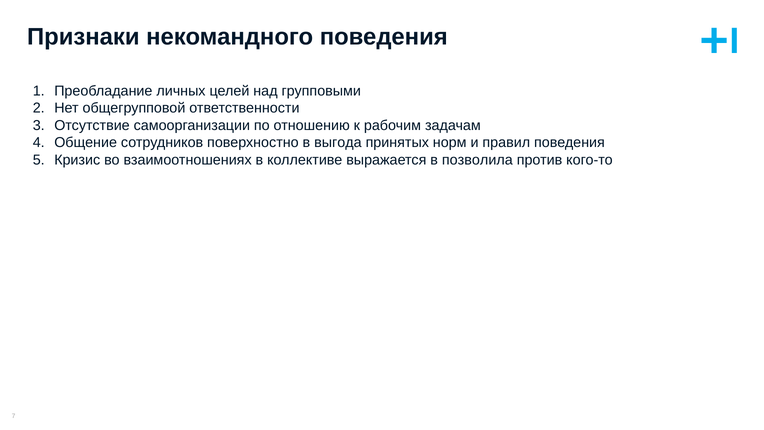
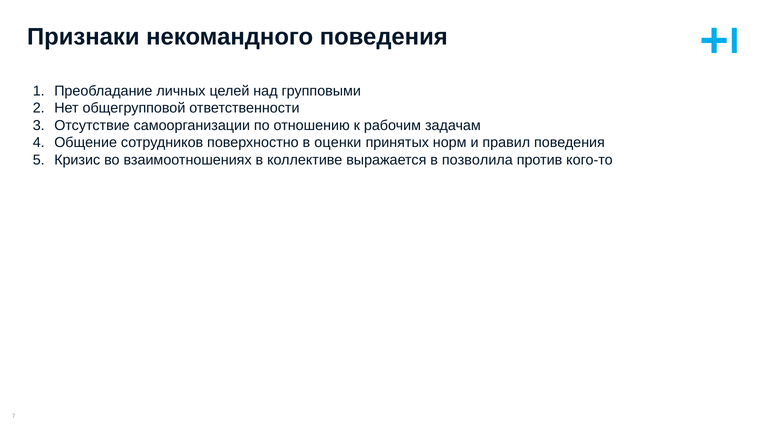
выгода: выгода -> оценки (338, 143)
